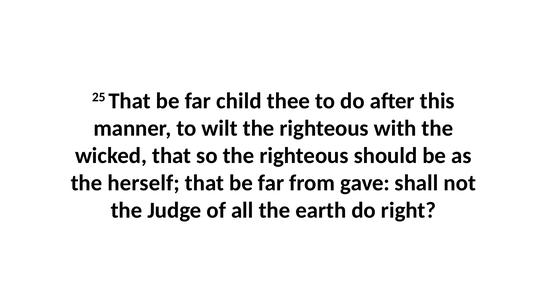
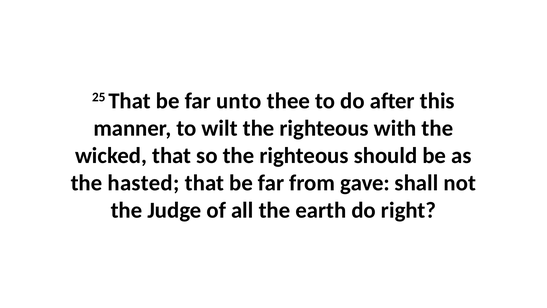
child: child -> unto (239, 101)
herself: herself -> hasted (143, 183)
